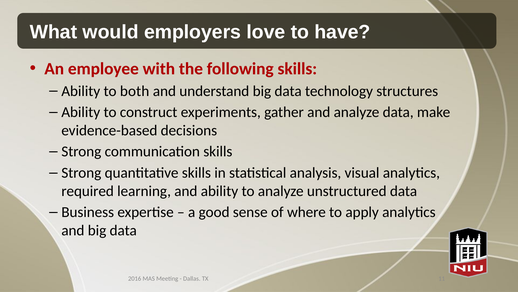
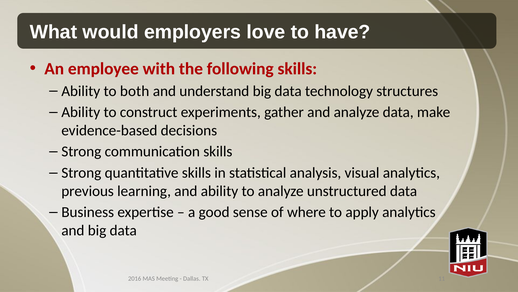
required: required -> previous (88, 191)
